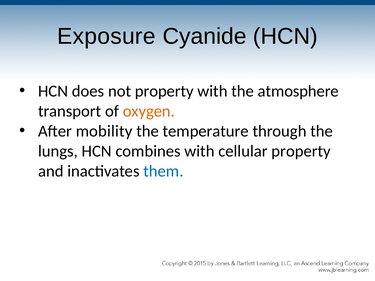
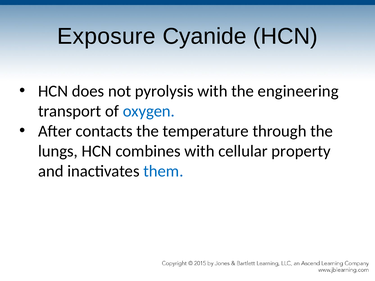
not property: property -> pyrolysis (164, 91)
atmosphere: atmosphere -> engineering (298, 91)
oxygen colour: orange -> blue (149, 111)
mobility: mobility -> contacts (104, 131)
